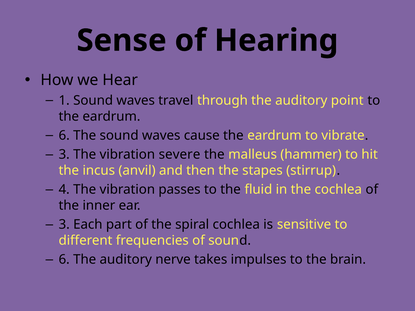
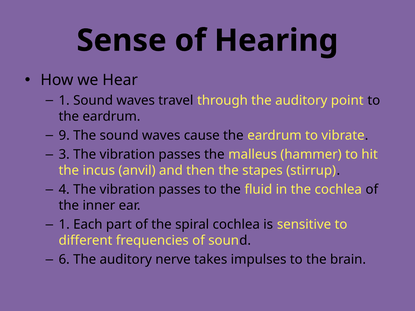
6: 6 -> 9 (64, 136)
3 The vibration severe: severe -> passes (180, 155)
3: 3 -> 1 (64, 225)
